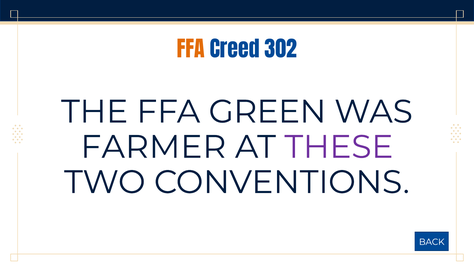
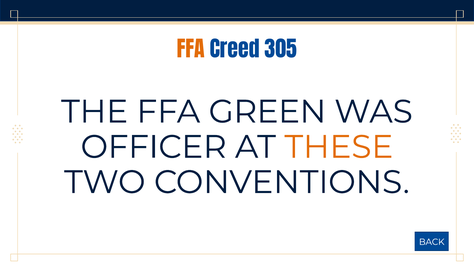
302: 302 -> 305 (281, 50)
FARMER: FARMER -> OFFICER (154, 147)
THESE colour: purple -> orange (339, 147)
